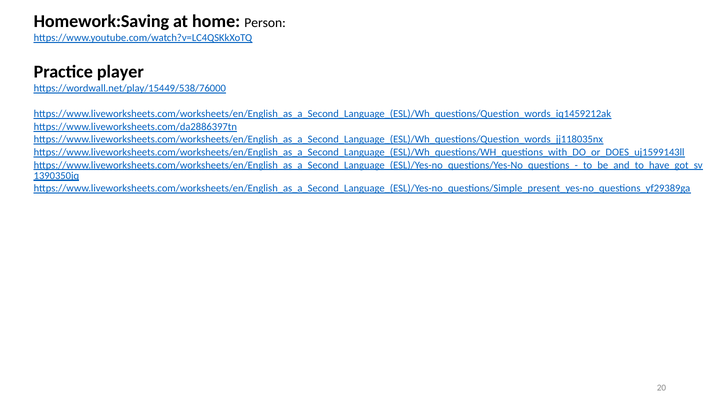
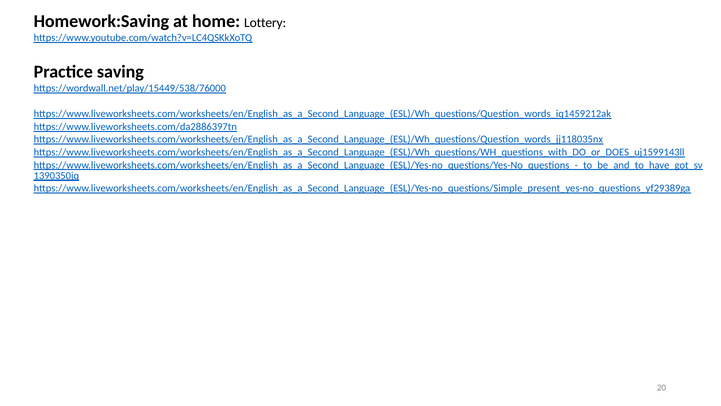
Person: Person -> Lottery (265, 23)
player: player -> saving (120, 72)
